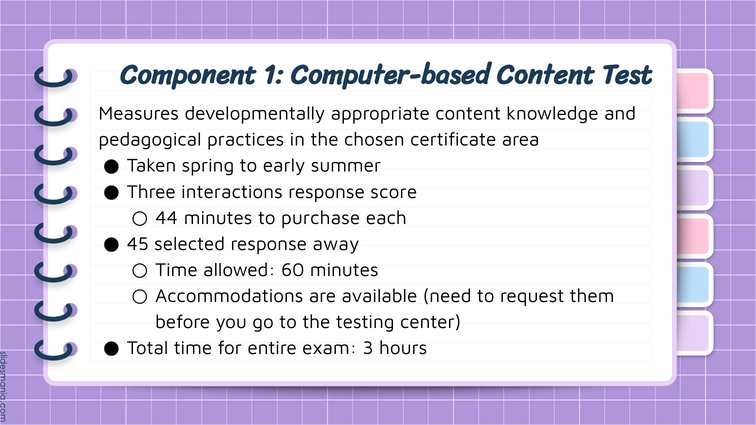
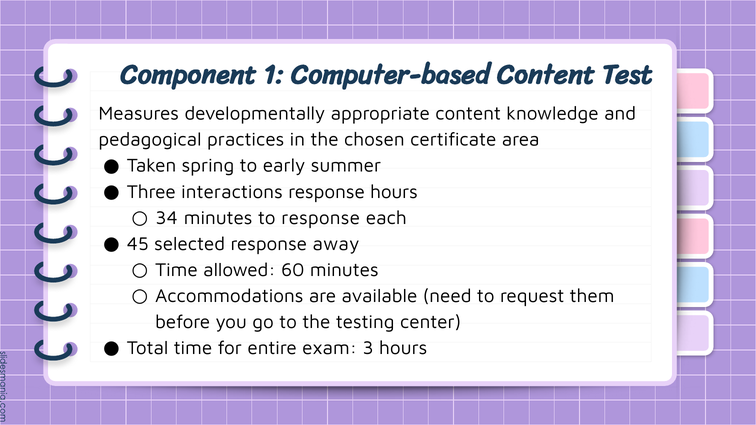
response score: score -> hours (394, 192)
44: 44 -> 34 (167, 218)
to purchase: purchase -> response (321, 218)
